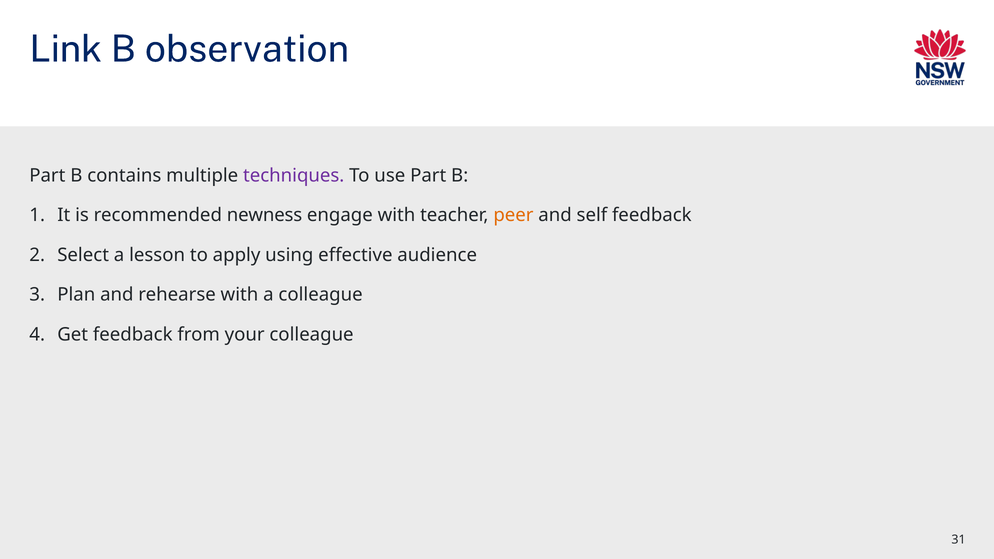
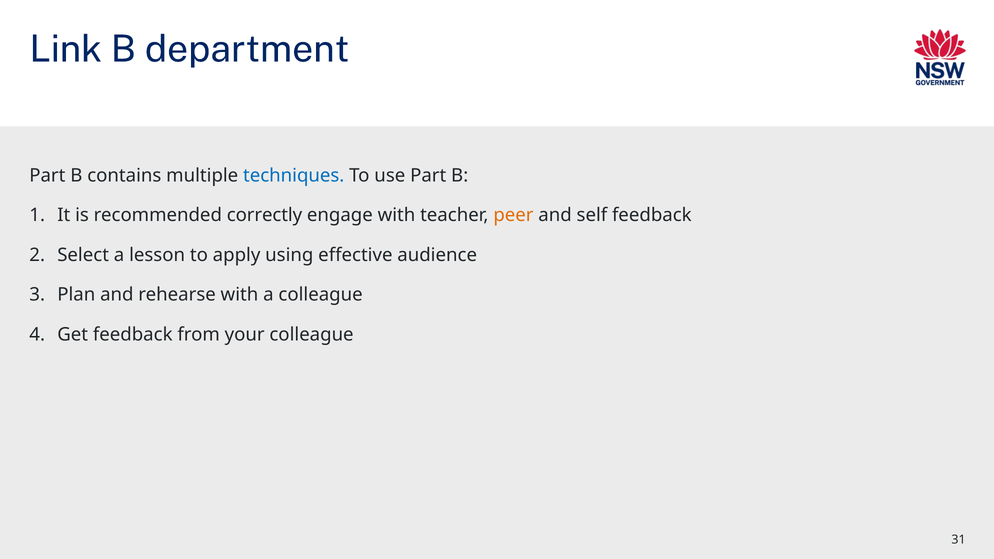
observation: observation -> department (247, 49)
techniques colour: purple -> blue (294, 176)
newness: newness -> correctly (264, 215)
